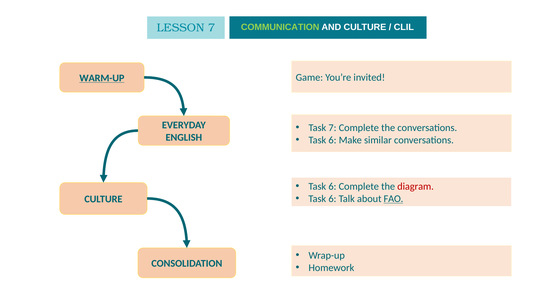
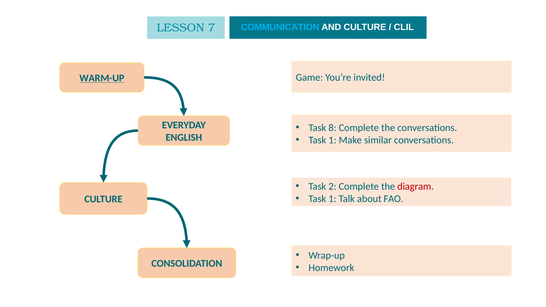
COMMUNICATION colour: light green -> light blue (280, 27)
Task 7: 7 -> 8 (332, 128)
6: 6 -> 1 (332, 140)
6: 6 -> 2 (332, 187)
6: 6 -> 1 (332, 199)
FAO underline: present -> none (393, 199)
